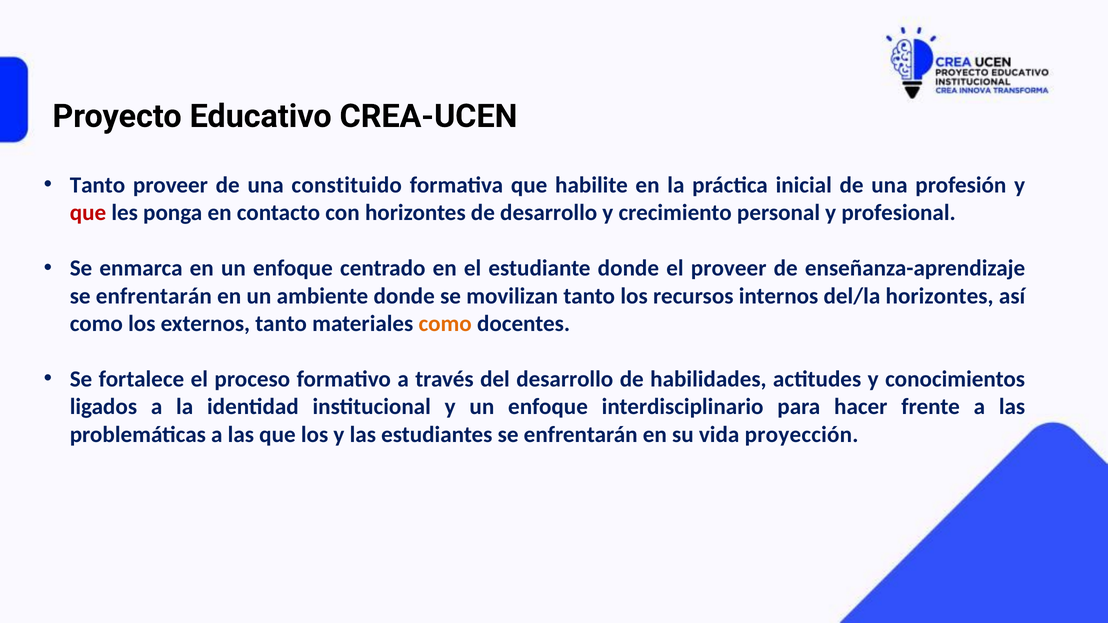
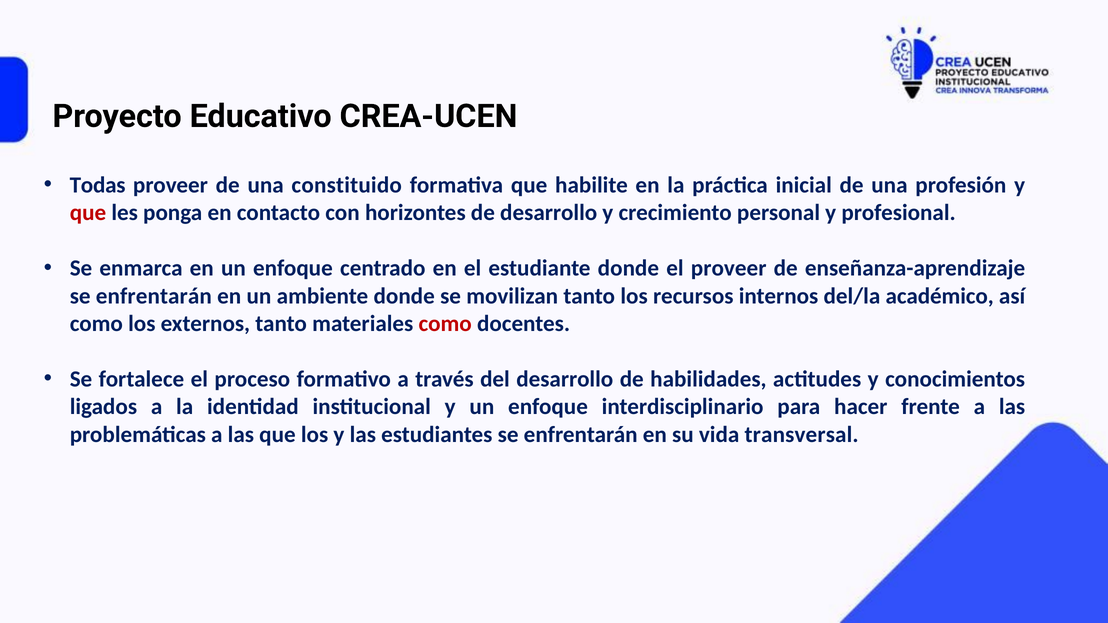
Tanto: Tanto -> Todas (98, 185)
del/la horizontes: horizontes -> académico (940, 296)
como colour: orange -> red (445, 324)
proyección: proyección -> transversal (802, 435)
